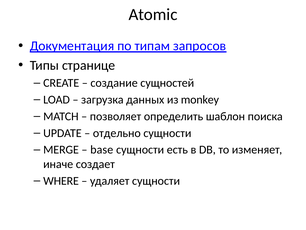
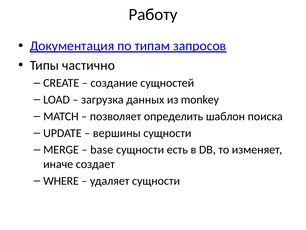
Atomic: Atomic -> Работу (153, 14)
странице: странице -> частично (88, 65)
отдельно: отдельно -> вершины (117, 133)
